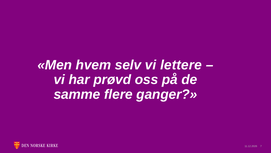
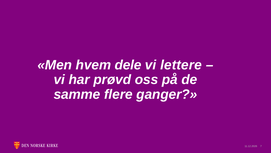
selv: selv -> dele (128, 65)
